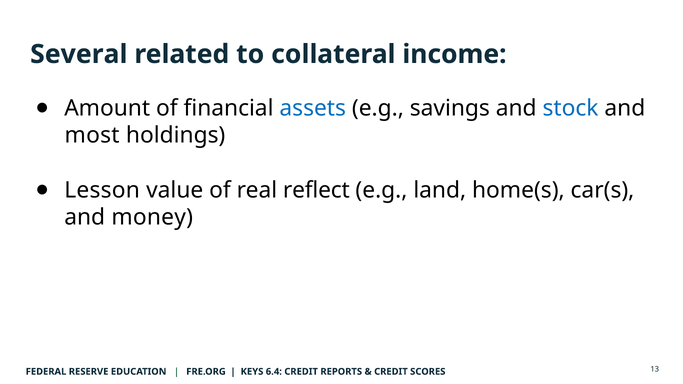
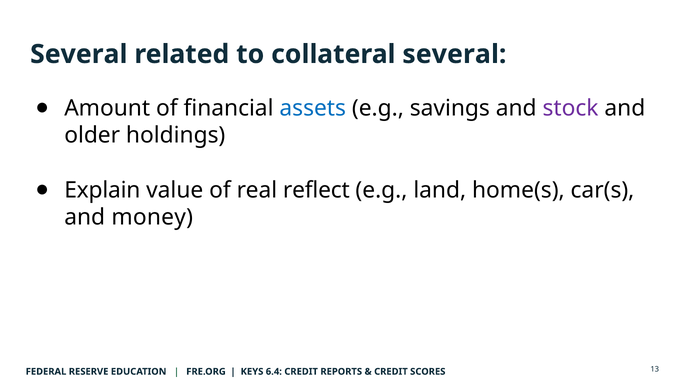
collateral income: income -> several (454, 54)
stock colour: blue -> purple (571, 108)
most: most -> older (92, 135)
Lesson: Lesson -> Explain (102, 190)
